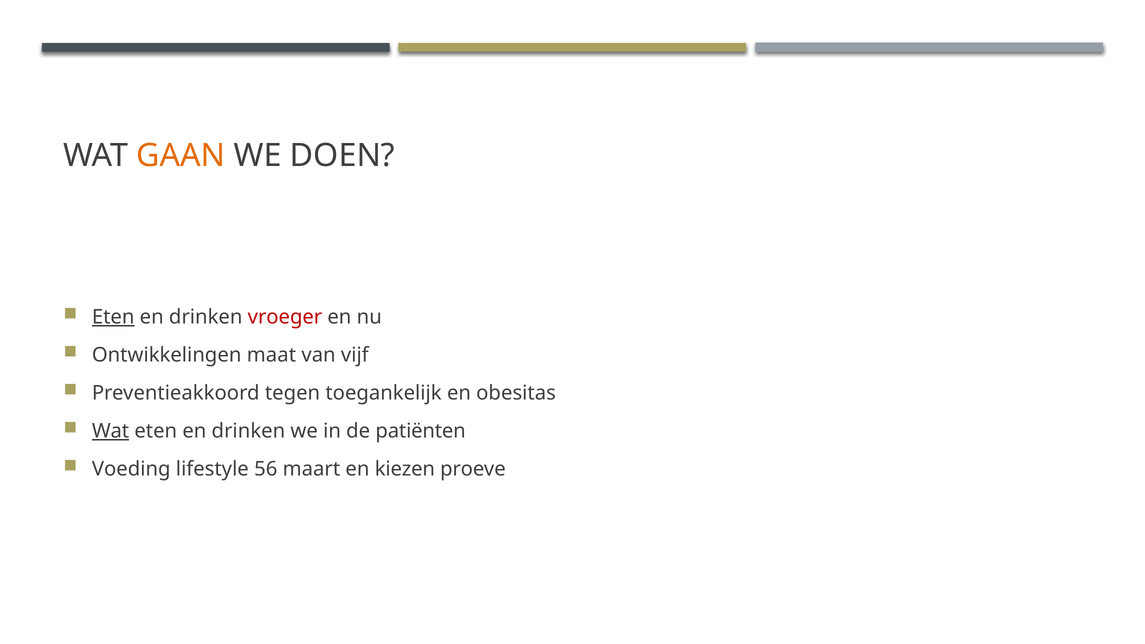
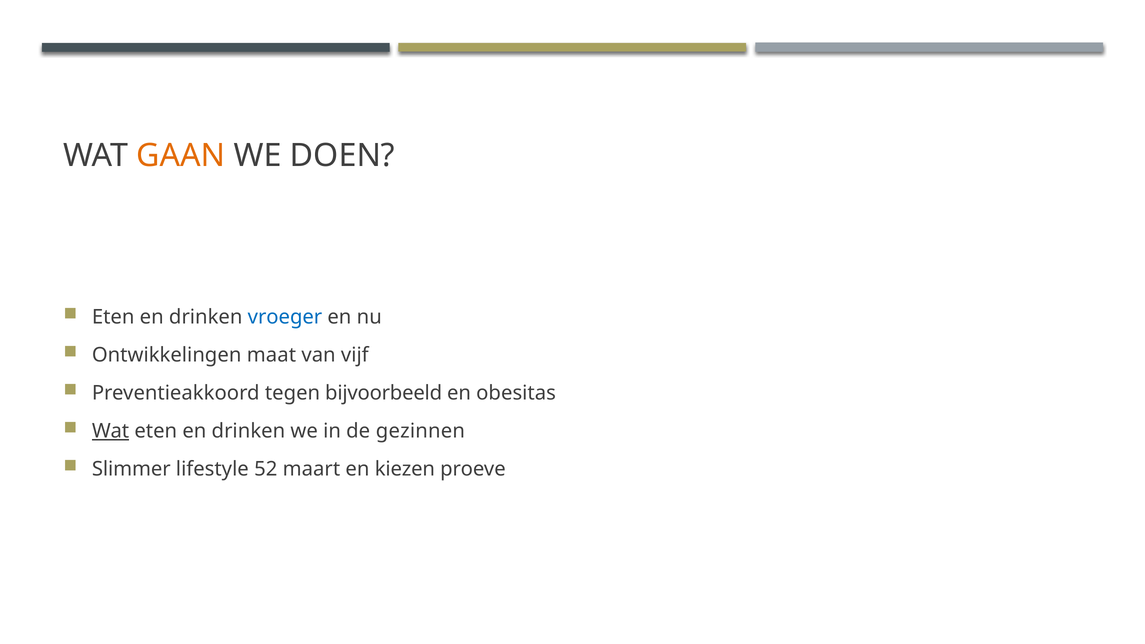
Eten underline: present -> none (113, 317)
vroeger colour: red -> blue (285, 317)
toegankelijk: toegankelijk -> bijvoorbeeld (384, 393)
patiënten: patiënten -> gezinnen (420, 431)
Voeding: Voeding -> Slimmer (131, 469)
56: 56 -> 52 (266, 469)
